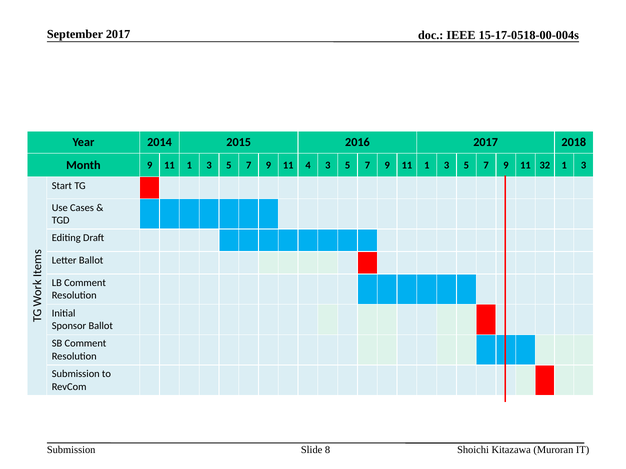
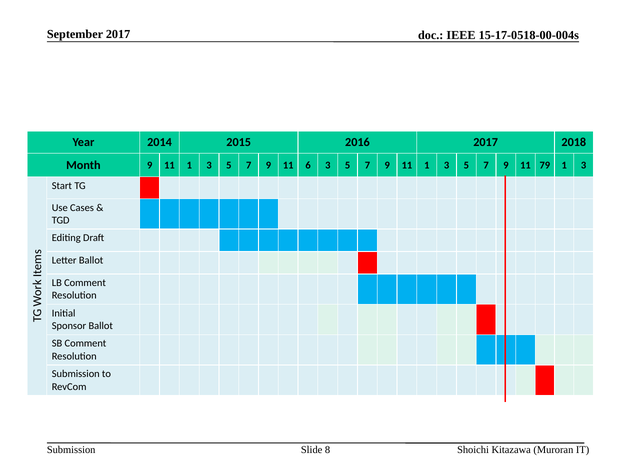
4: 4 -> 6 (308, 165)
32: 32 -> 79 (545, 165)
